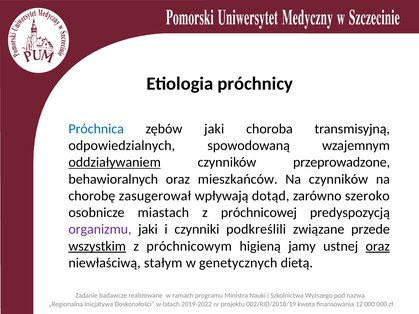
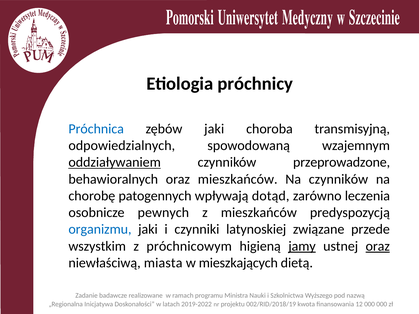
zasugerował: zasugerował -> patogennych (155, 196)
szeroko: szeroko -> leczenia (367, 196)
miastach: miastach -> pewnych (163, 213)
z próchnicowej: próchnicowej -> mieszkańców (259, 213)
organizmu colour: purple -> blue (100, 230)
podkreślili: podkreślili -> latynoskiej (256, 230)
wszystkim underline: present -> none (97, 246)
jamy underline: none -> present (302, 246)
stałym: stałym -> miasta (163, 263)
genetycznych: genetycznych -> mieszkających (238, 263)
